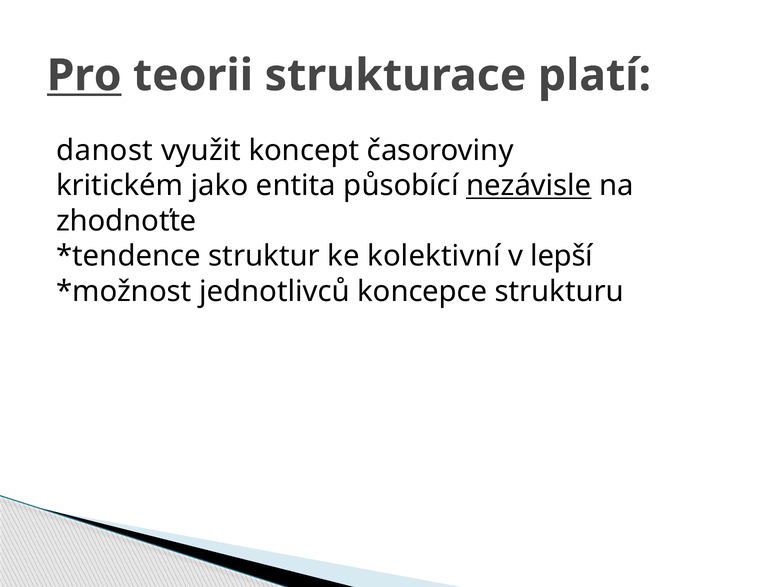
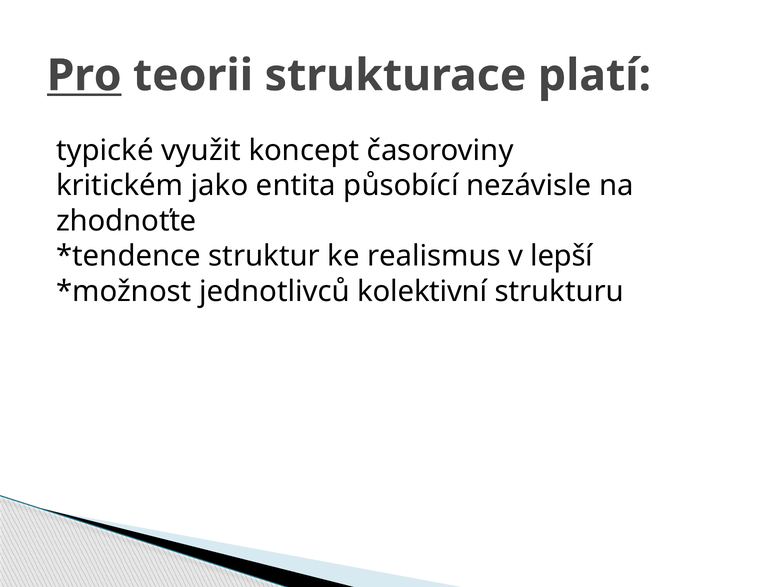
danost: danost -> typické (105, 150)
nezávisle underline: present -> none (529, 185)
kolektivní: kolektivní -> realismus (434, 256)
koncepce: koncepce -> kolektivní (422, 291)
